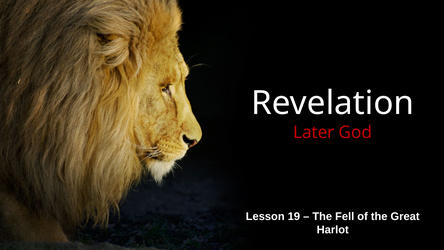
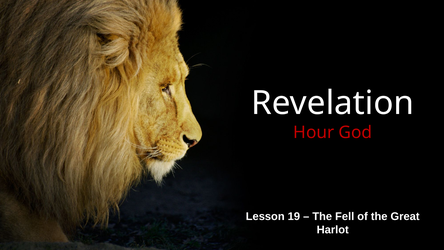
Later: Later -> Hour (314, 132)
